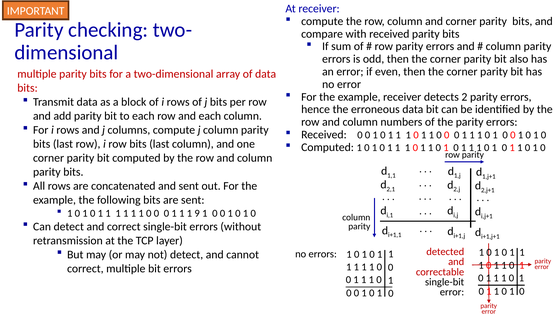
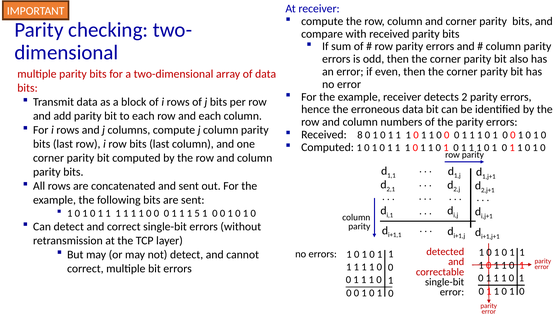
Received 0: 0 -> 8 (360, 135)
9: 9 -> 5 (197, 213)
